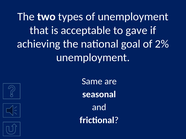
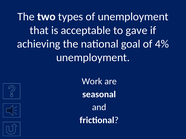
2%: 2% -> 4% (162, 44)
Same: Same -> Work (92, 82)
